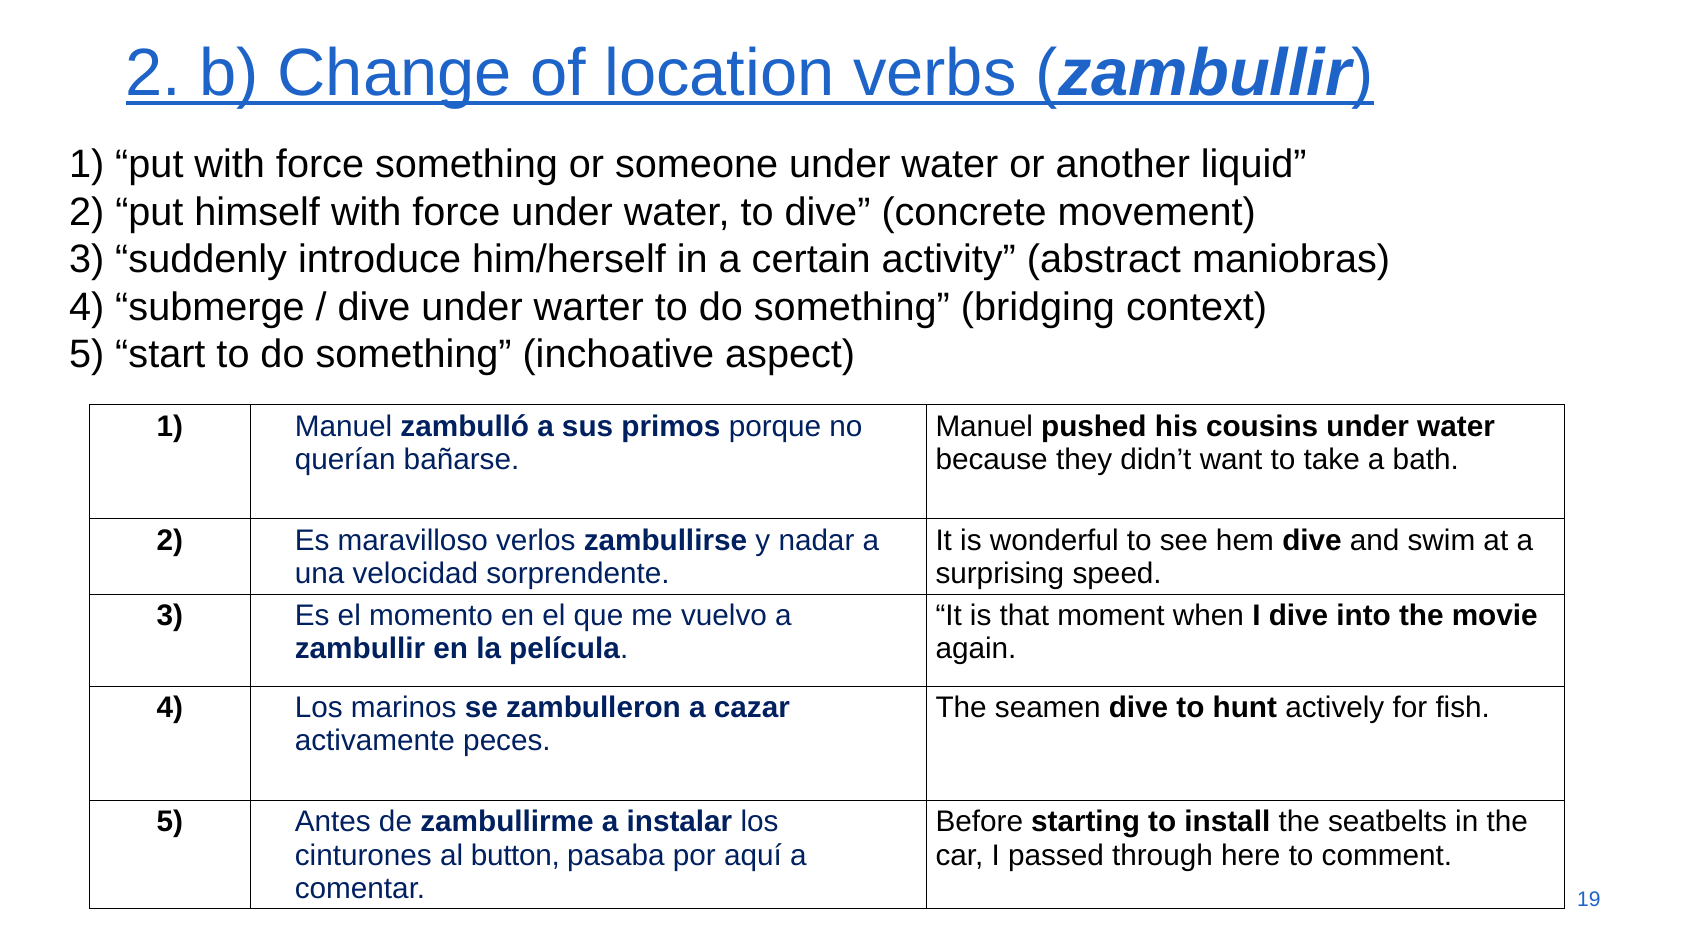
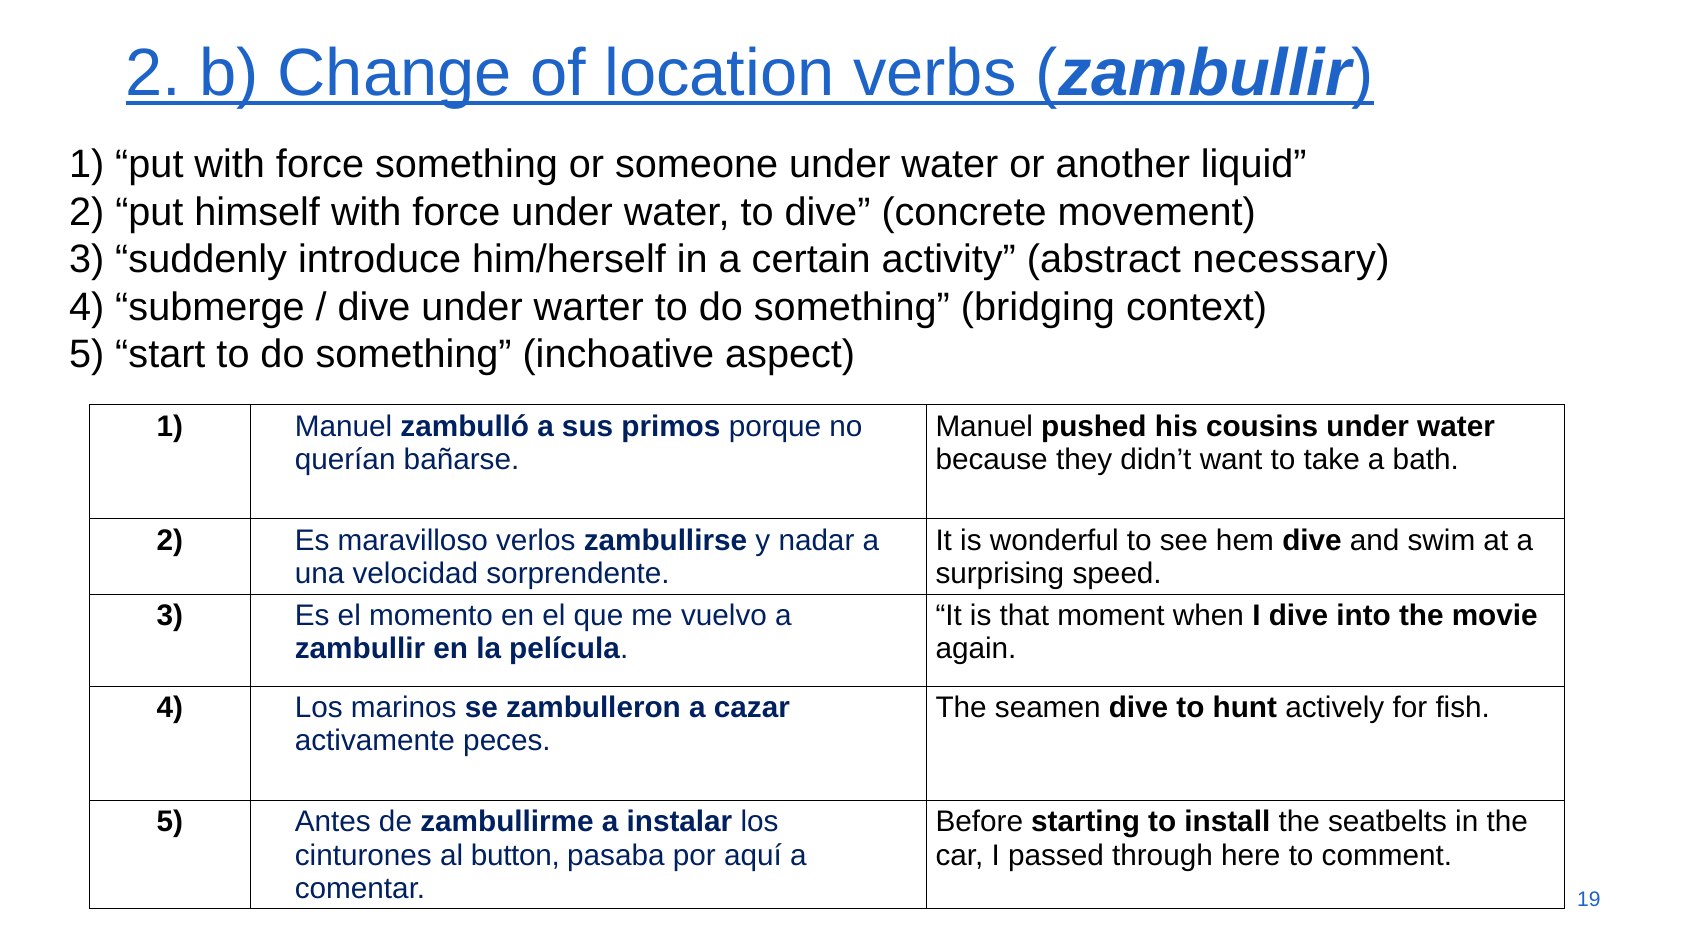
maniobras: maniobras -> necessary (1291, 260)
